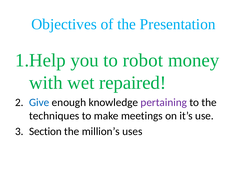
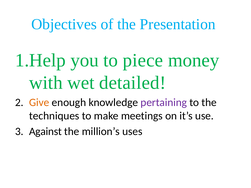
robot: robot -> piece (143, 60)
repaired: repaired -> detailed (133, 83)
Give colour: blue -> orange (39, 103)
Section: Section -> Against (45, 132)
